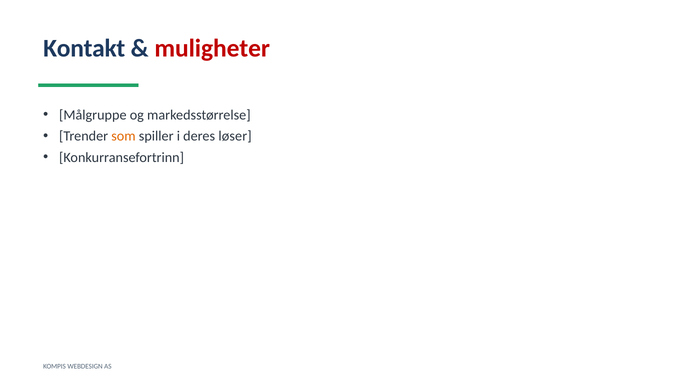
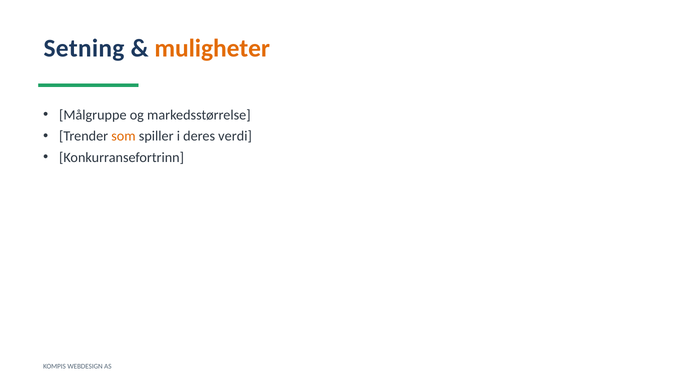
Kontakt: Kontakt -> Setning (84, 48)
muligheter colour: red -> orange (212, 48)
løser: løser -> verdi (235, 136)
